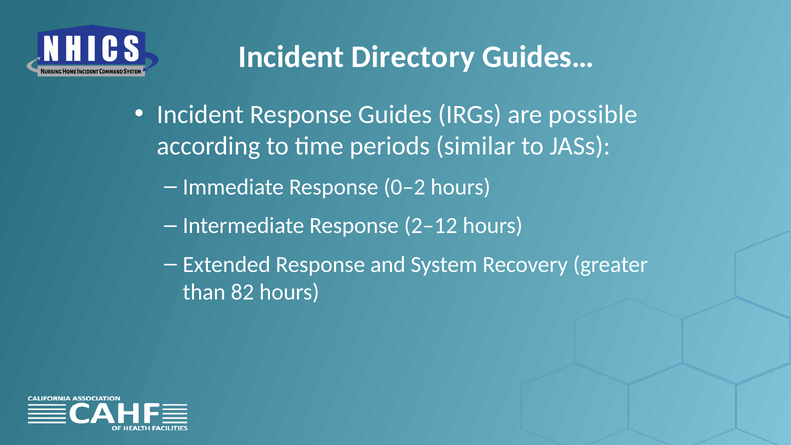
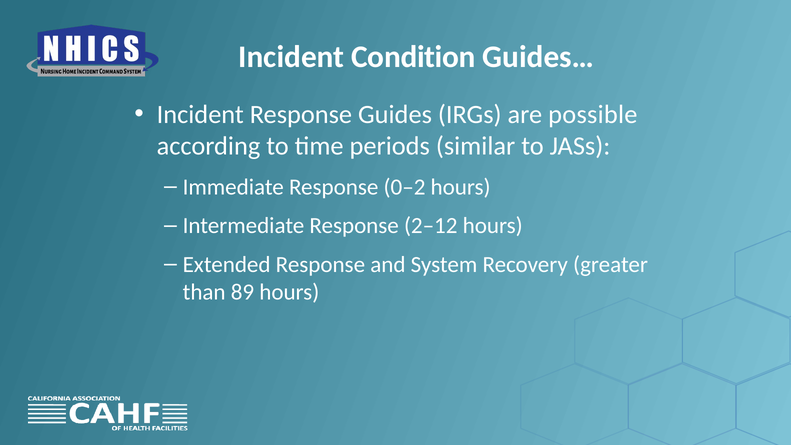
Directory: Directory -> Condition (413, 57)
82: 82 -> 89 (242, 292)
